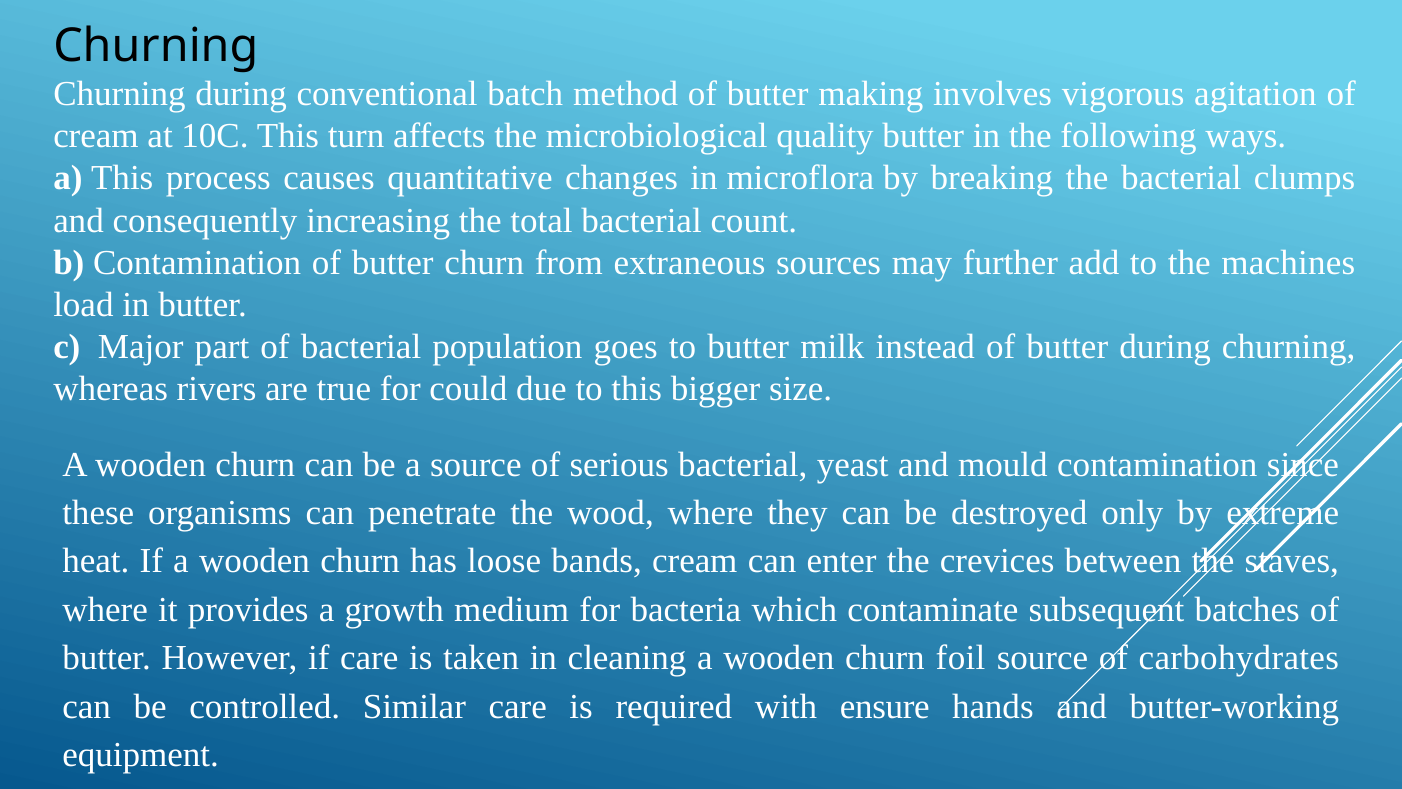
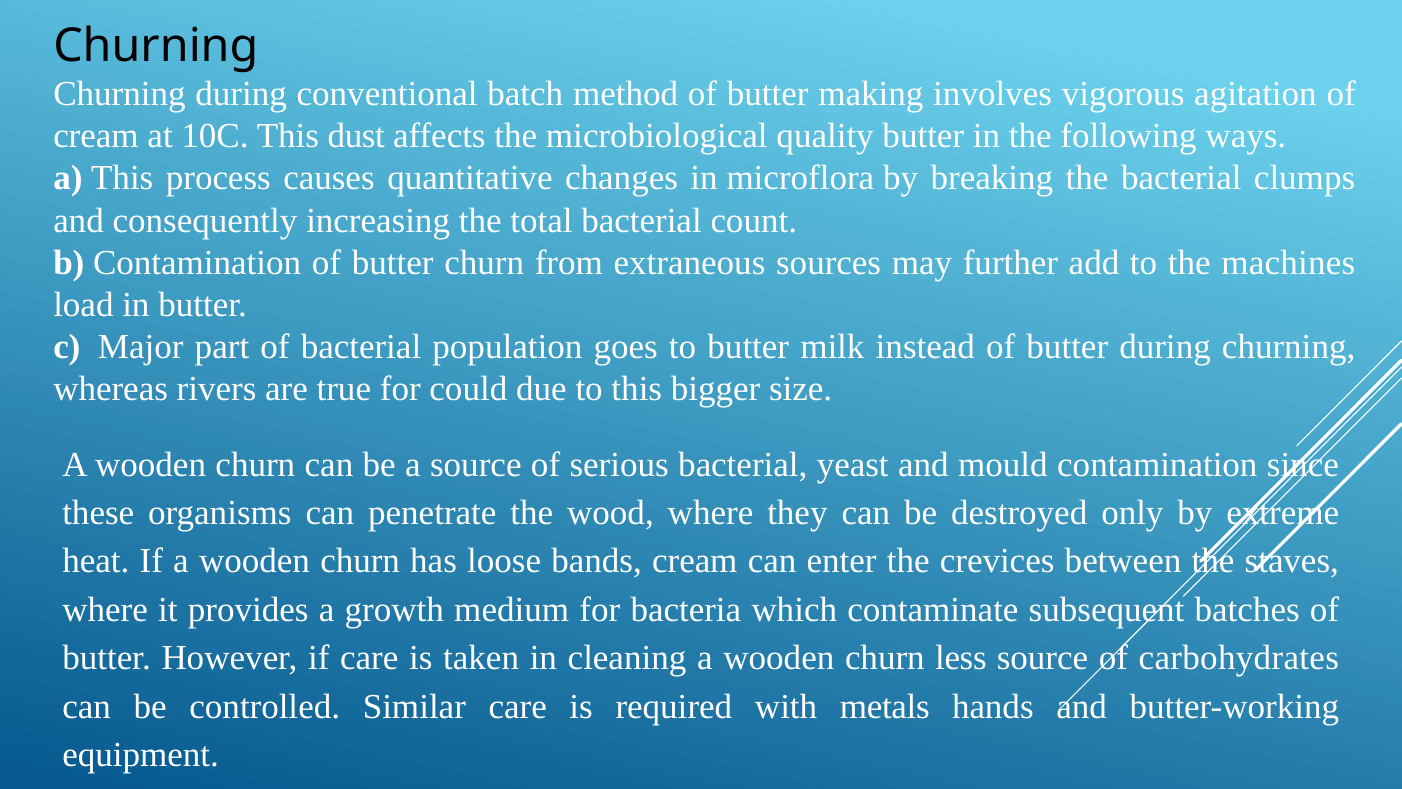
turn: turn -> dust (356, 136)
foil: foil -> less (961, 658)
ensure: ensure -> metals (885, 706)
